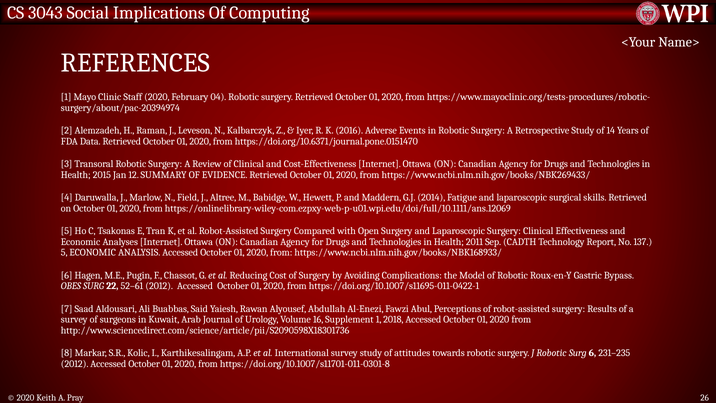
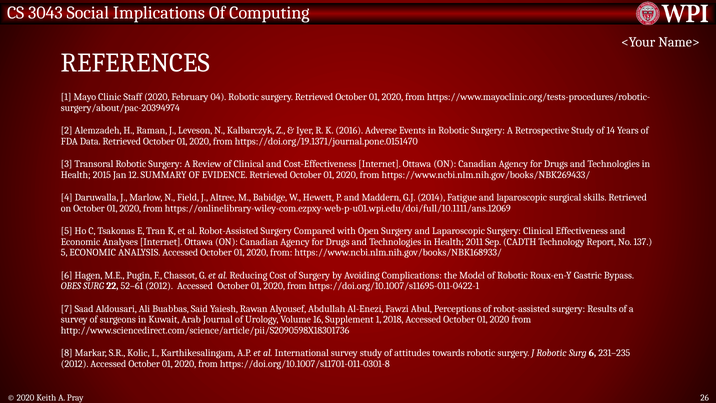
https://doi.org/10.6371/journal.pone.0151470: https://doi.org/10.6371/journal.pone.0151470 -> https://doi.org/19.1371/journal.pone.0151470 (326, 141)
